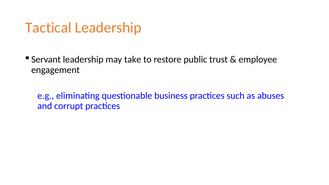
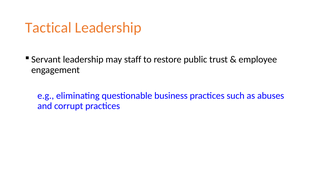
take: take -> staff (133, 60)
